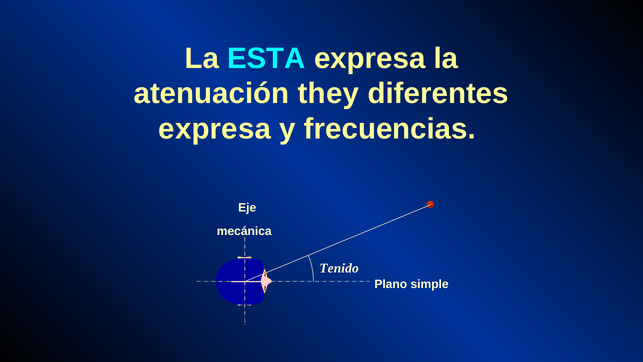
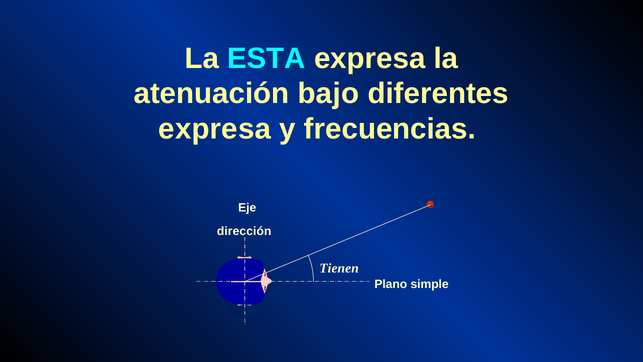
they: they -> bajo (328, 94)
mecánica: mecánica -> dirección (244, 231)
Tenido: Tenido -> Tienen (339, 268)
